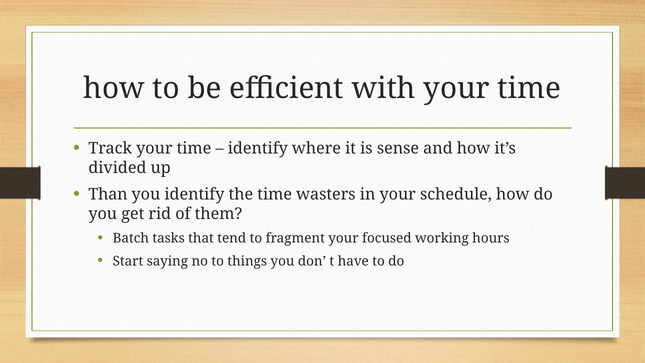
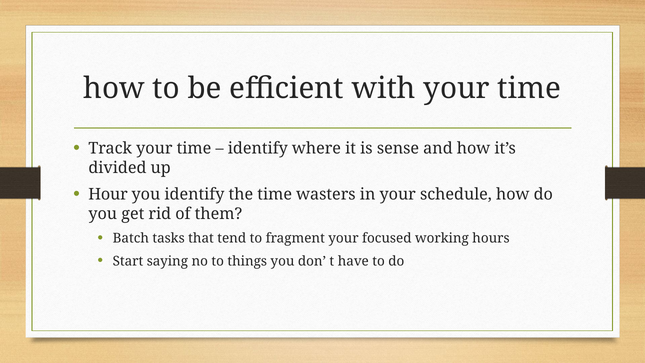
Than: Than -> Hour (108, 194)
